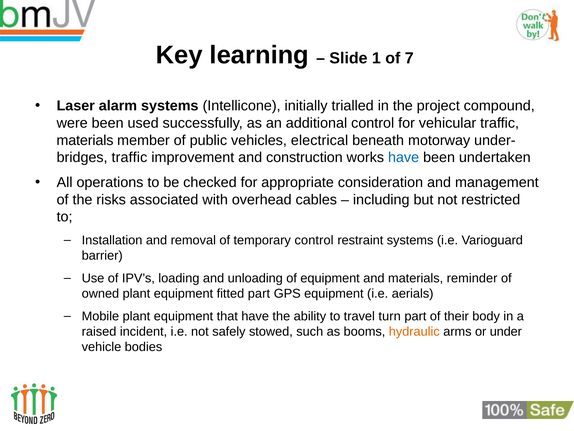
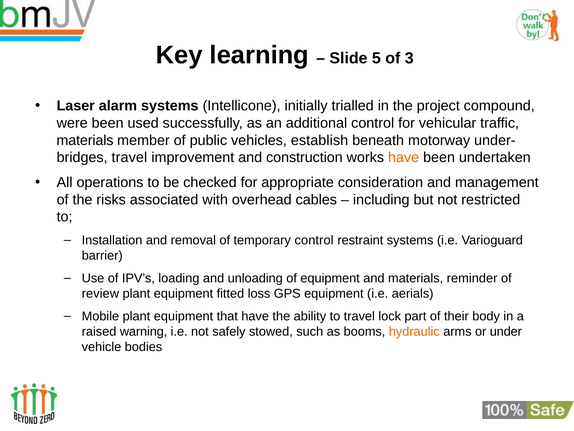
1: 1 -> 5 (376, 58)
7: 7 -> 3 (409, 58)
electrical: electrical -> establish (320, 140)
traffic: traffic -> travel (129, 157)
have colour: blue -> orange (404, 157)
owned: owned -> review (100, 293)
fitted part: part -> loss (259, 293)
turn: turn -> lock (390, 316)
incident: incident -> warning (144, 331)
